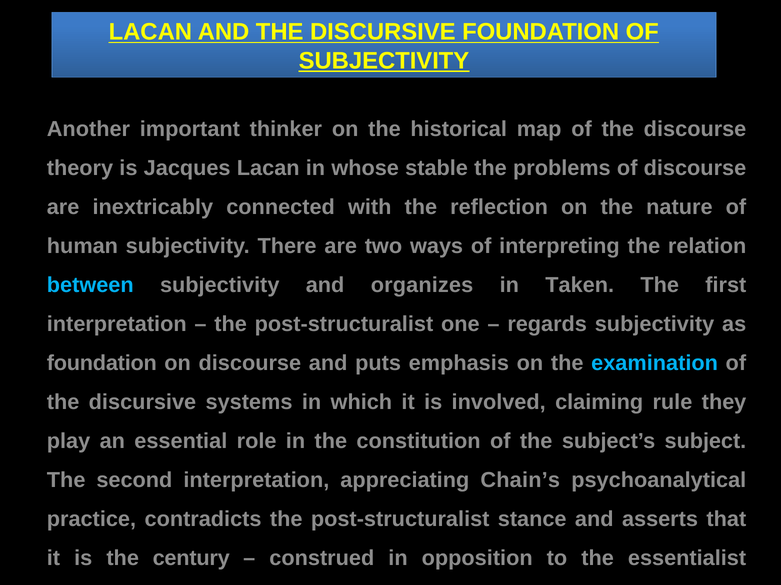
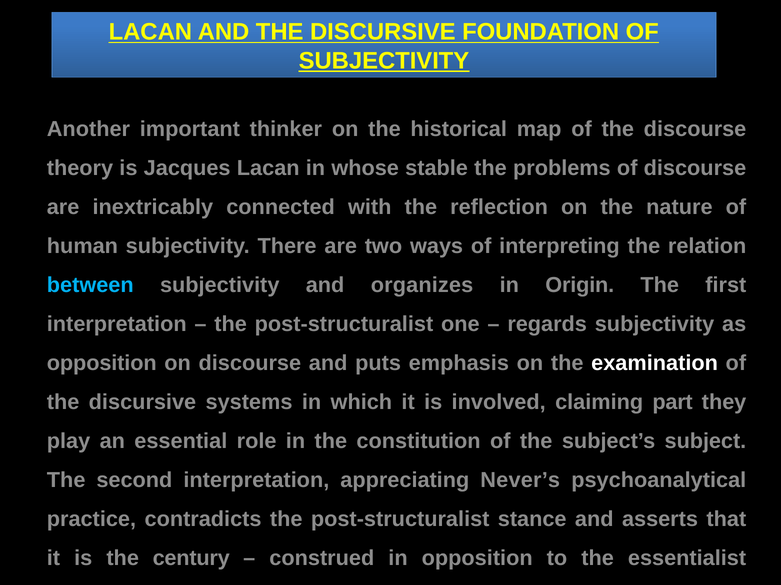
Taken: Taken -> Origin (580, 285)
foundation: foundation -> opposition (102, 363)
examination colour: light blue -> white (655, 363)
rule: rule -> part (673, 402)
Chain’s: Chain’s -> Never’s (520, 481)
